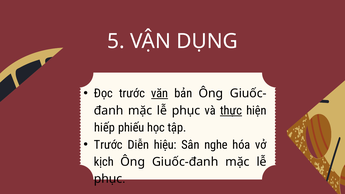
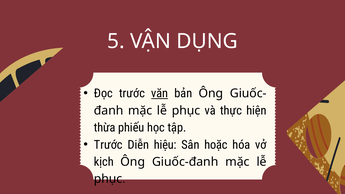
thực underline: present -> none (231, 111)
hiếp: hiếp -> thừa (105, 128)
nghe: nghe -> hoặc (216, 145)
